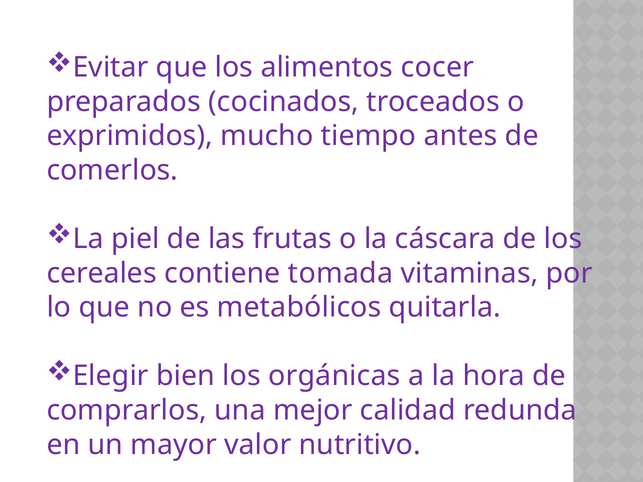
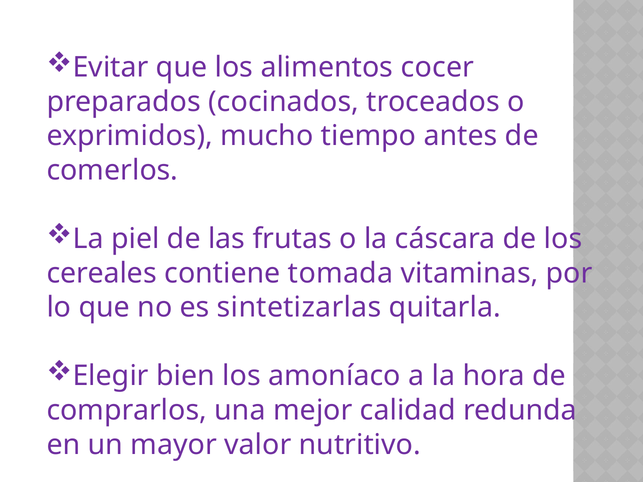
metabólicos: metabólicos -> sintetizarlas (299, 308)
orgánicas: orgánicas -> amoníaco (334, 376)
